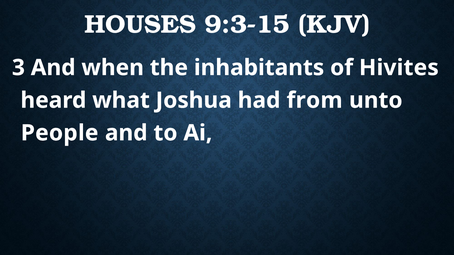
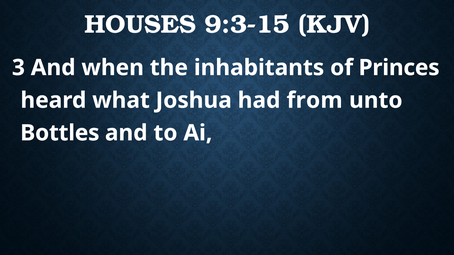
Hivites: Hivites -> Princes (399, 68)
People: People -> Bottles (60, 133)
